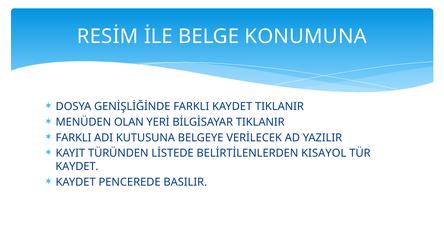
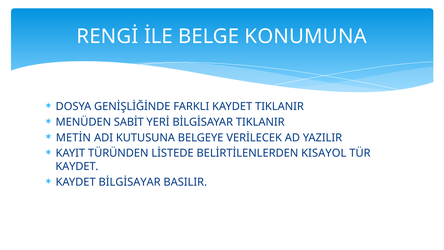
RESİM: RESİM -> RENGİ (108, 37)
OLAN: OLAN -> SABİT (129, 122)
FARKLI: FARKLI -> METİN (73, 138)
KAYDET PENCEREDE: PENCEREDE -> BİLGİSAYAR (130, 182)
